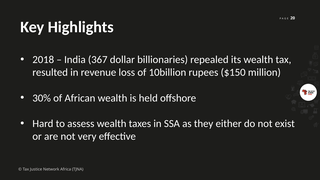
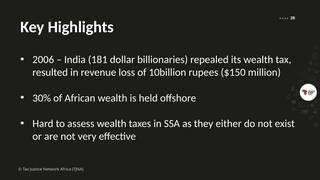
2018: 2018 -> 2006 (43, 60)
367: 367 -> 181 (98, 60)
